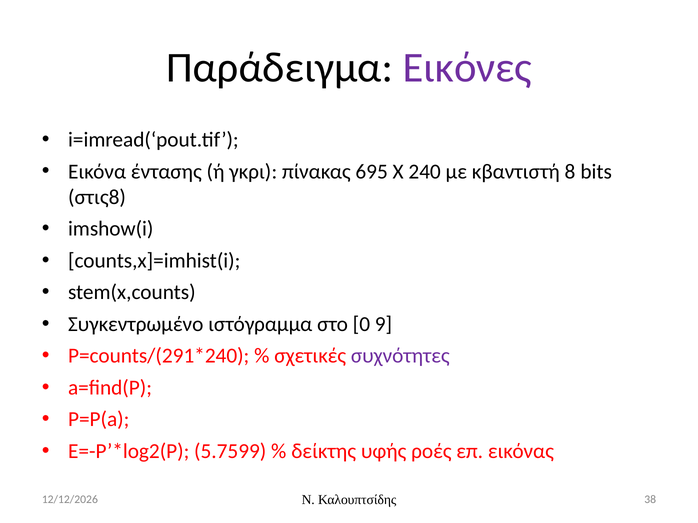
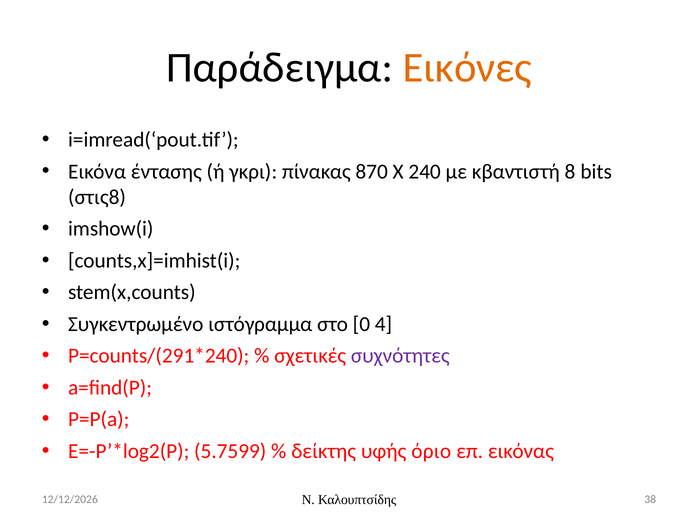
Εικόνες colour: purple -> orange (467, 68)
695: 695 -> 870 (372, 172)
9: 9 -> 4 (383, 324)
ροές: ροές -> όριο (431, 452)
